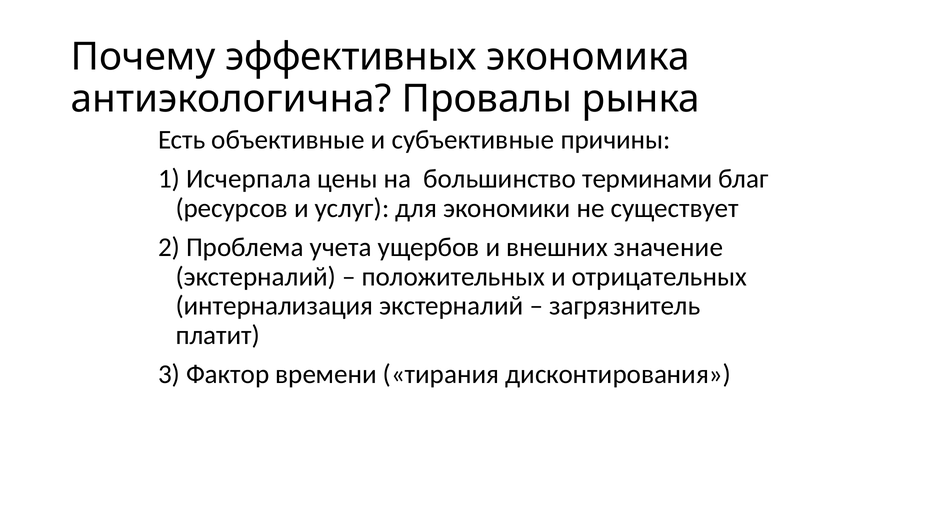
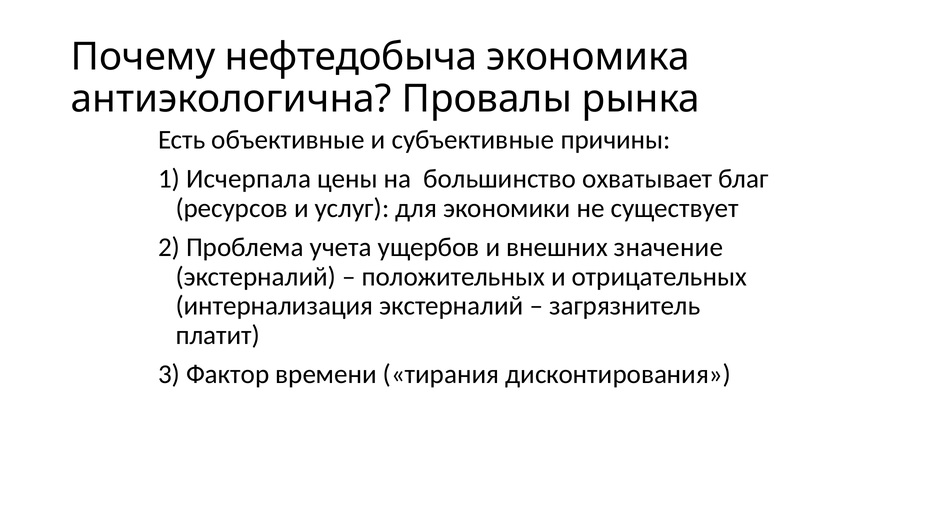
эффективных: эффективных -> нефтедобыча (351, 57)
терминами: терминами -> охватывает (647, 179)
